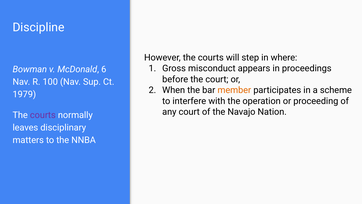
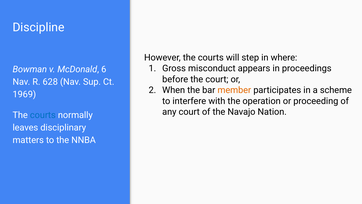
100: 100 -> 628 (50, 82)
1979: 1979 -> 1969 (24, 94)
courts colour: purple -> blue (43, 115)
